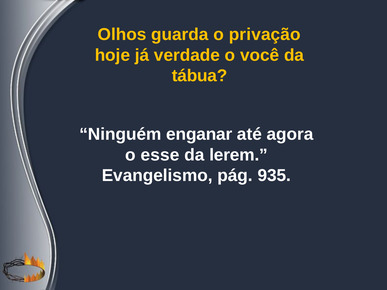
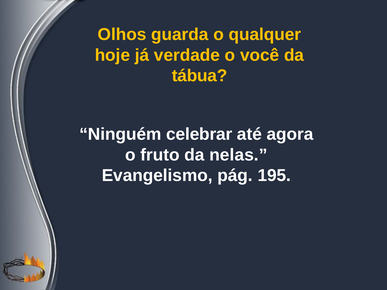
privação: privação -> qualquer (265, 35)
enganar: enganar -> celebrar (199, 134)
esse: esse -> fruto (160, 155)
lerem: lerem -> nelas (238, 155)
935: 935 -> 195 (274, 176)
